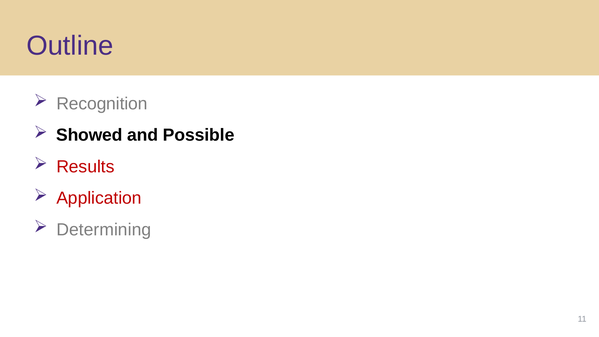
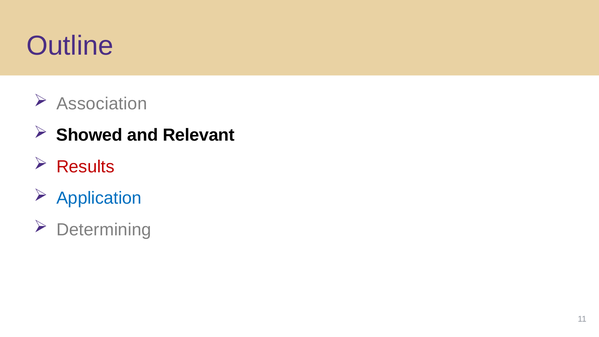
Recognition: Recognition -> Association (102, 104)
Possible: Possible -> Relevant (199, 135)
Application colour: red -> blue (99, 198)
